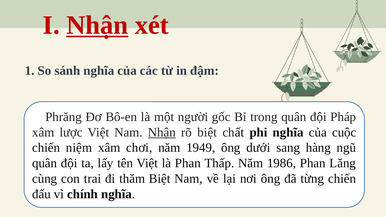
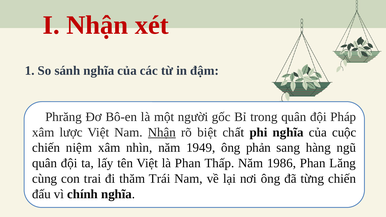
Nhận underline: present -> none (97, 25)
chơi: chơi -> nhìn (139, 148)
dưới: dưới -> phản (258, 148)
thăm Biệt: Biệt -> Trái (160, 179)
